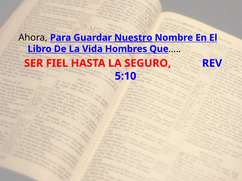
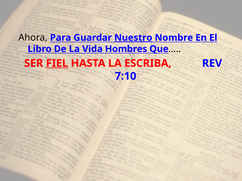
FIEL underline: none -> present (57, 63)
SEGURO: SEGURO -> ESCRIBA (148, 63)
5:10: 5:10 -> 7:10 (126, 76)
